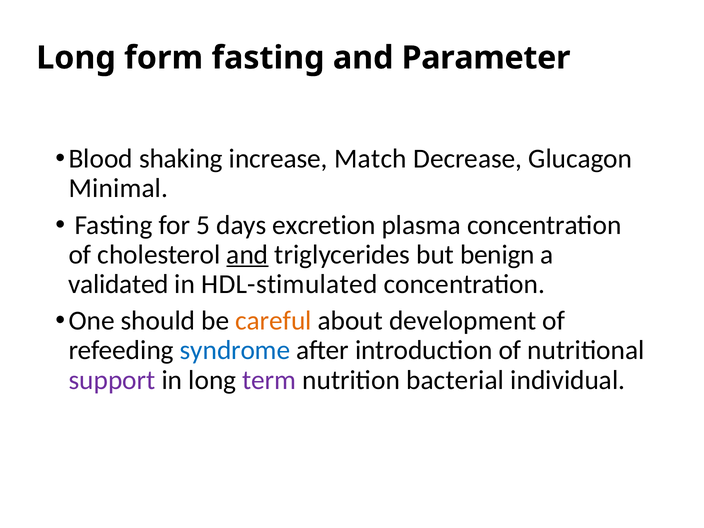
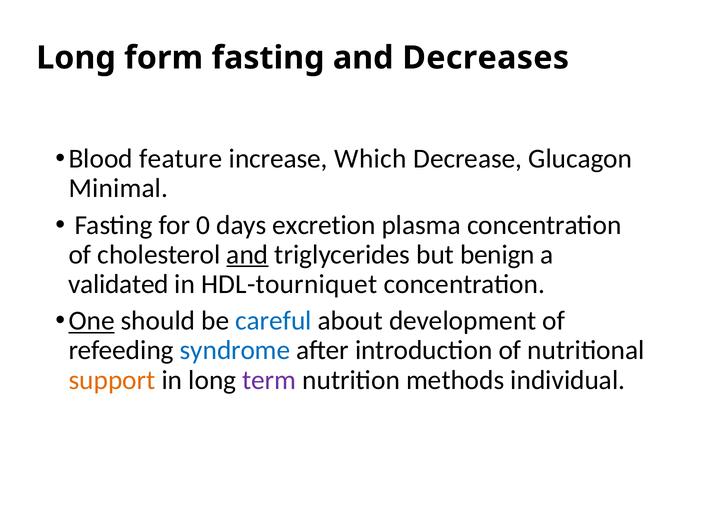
Parameter: Parameter -> Decreases (486, 58)
shaking: shaking -> feature (181, 159)
Match: Match -> Which (370, 159)
5: 5 -> 0 (203, 225)
HDL-stimulated: HDL-stimulated -> HDL-tourniquet (289, 284)
One underline: none -> present (92, 321)
careful colour: orange -> blue (274, 321)
support colour: purple -> orange (112, 380)
bacterial: bacterial -> methods (455, 380)
